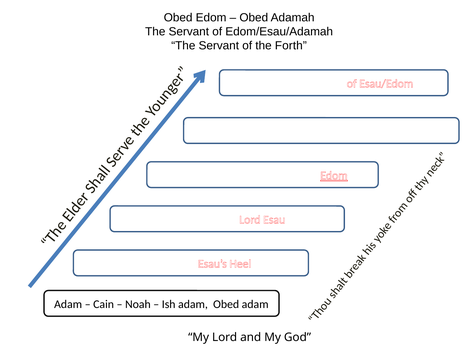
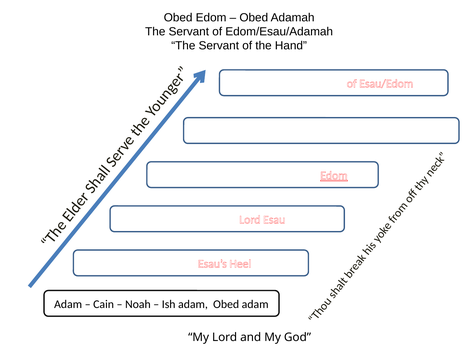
Forth: Forth -> Hand (291, 46)
